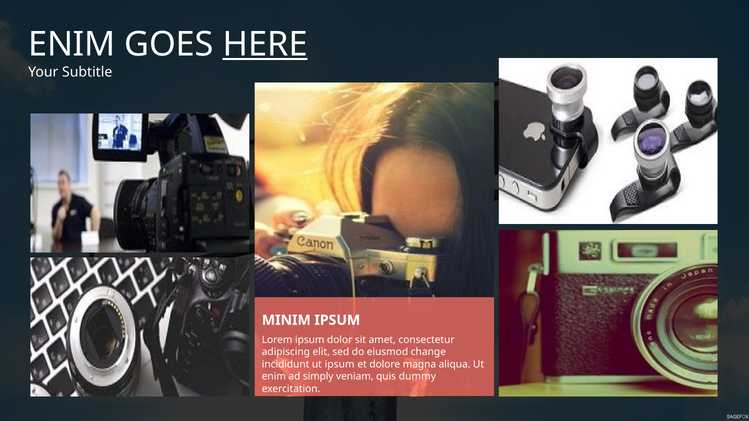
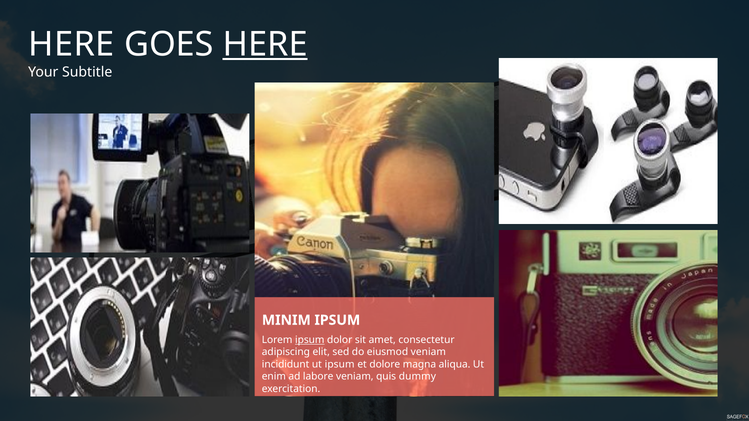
ENIM: ENIM -> HERE (71, 44)
ipsum underline: none -> present (310, 340)
eiusmod change: change -> veniam (428, 352)
simply: simply -> labore (318, 377)
